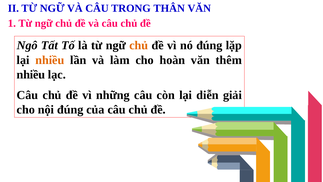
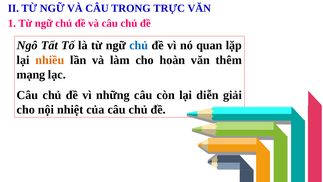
THÂN: THÂN -> TRỰC (169, 8)
chủ colour: orange -> blue (139, 45)
nó đúng: đúng -> quan (209, 45)
nhiều: nhiều -> mạng (31, 74)
nội đúng: đúng -> nhiệt (70, 110)
